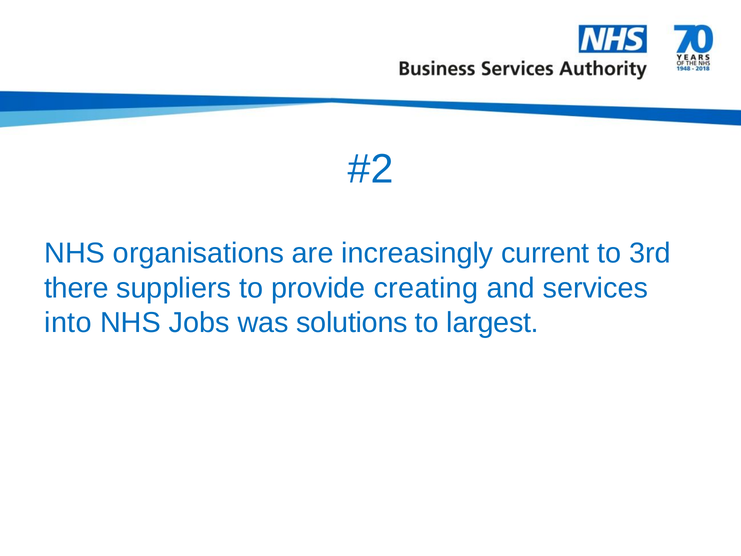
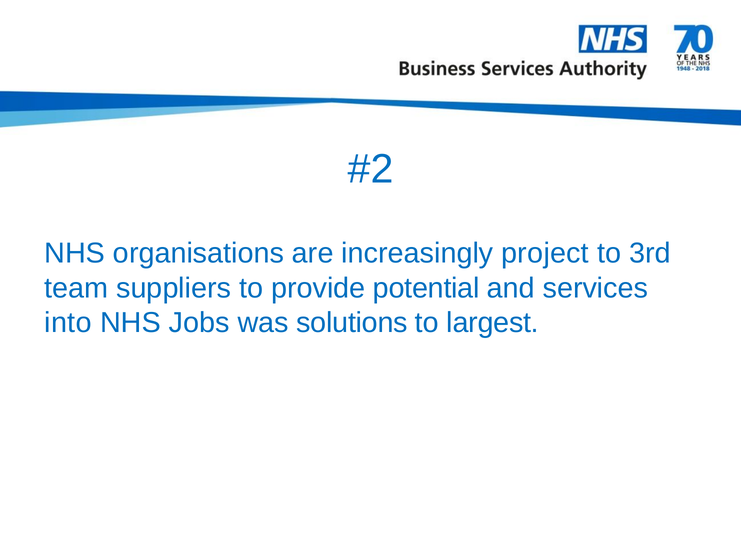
current: current -> project (545, 253)
there: there -> team (76, 288)
creating: creating -> potential (426, 288)
